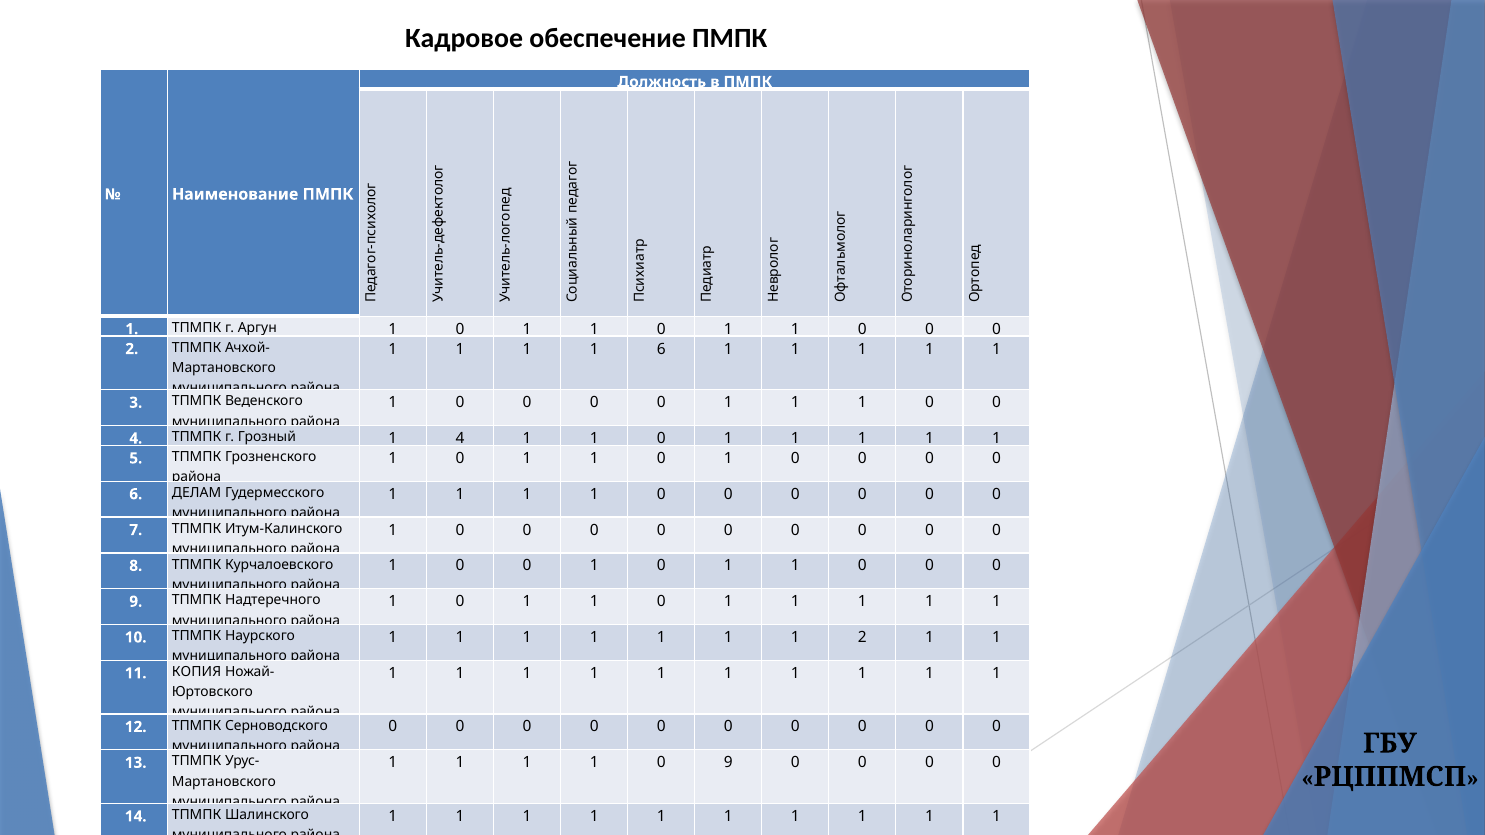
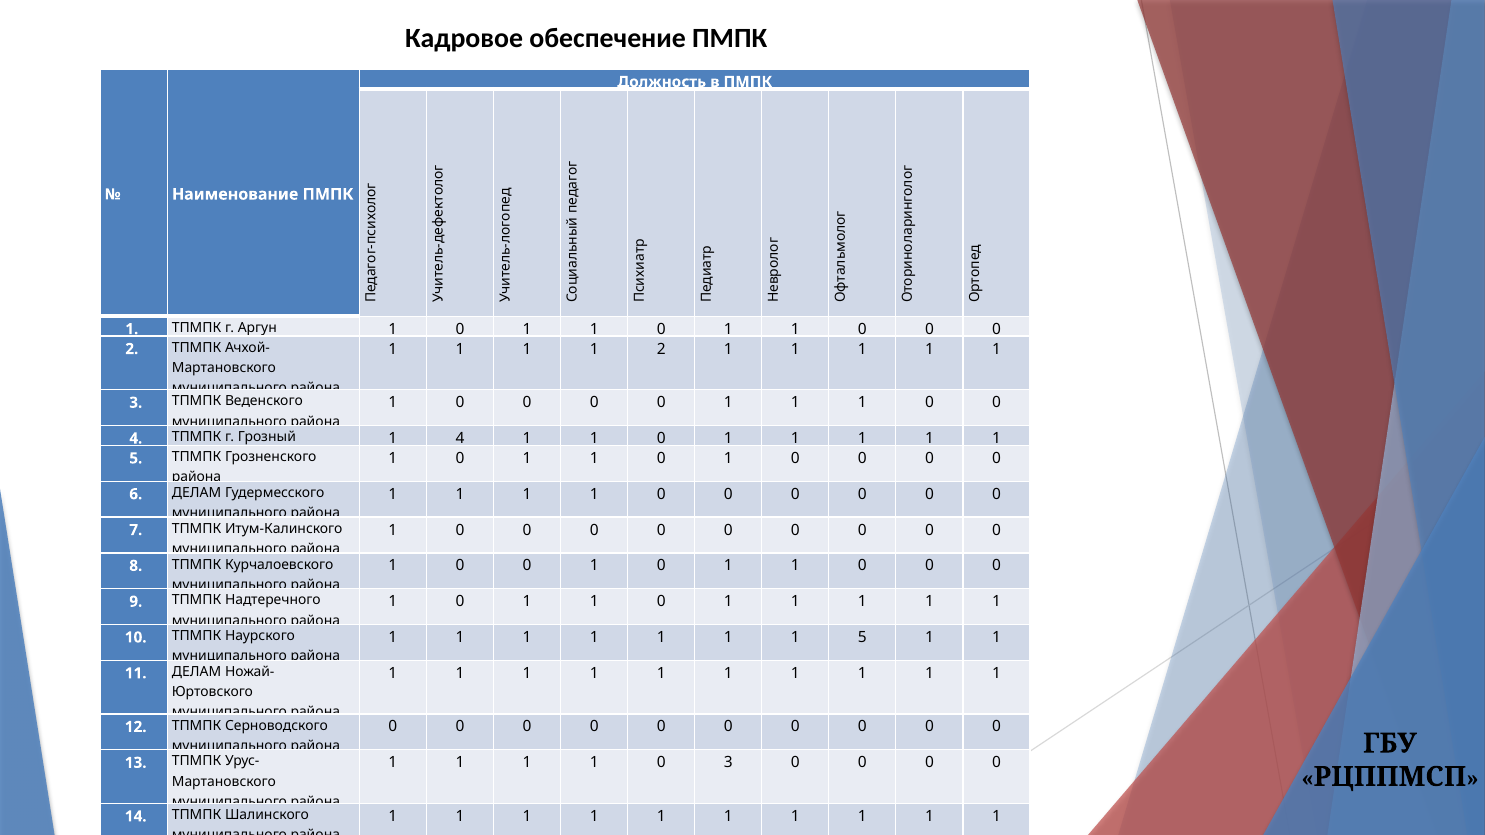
1 6: 6 -> 2 (661, 349)
2: 2 -> 5 (862, 638)
11 КОПИЯ: КОПИЯ -> ДЕЛАМ (197, 672)
1 0 9: 9 -> 3 (728, 763)
